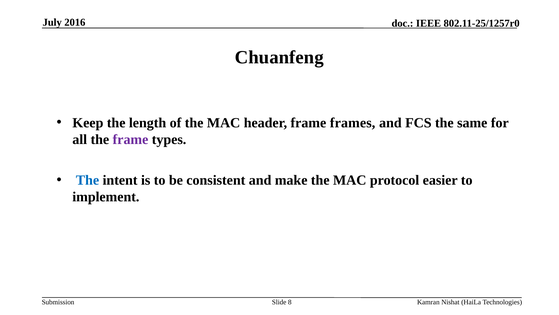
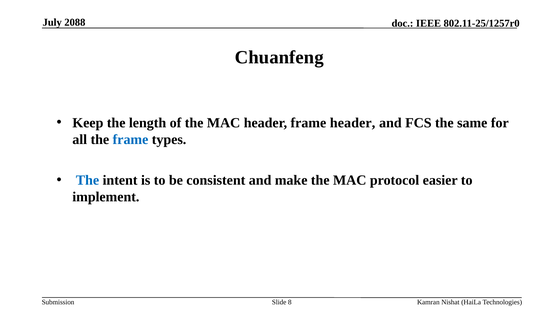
2016: 2016 -> 2088 (75, 22)
frame frames: frames -> header (353, 123)
frame colour: purple -> blue (130, 139)
